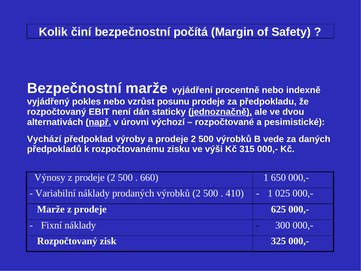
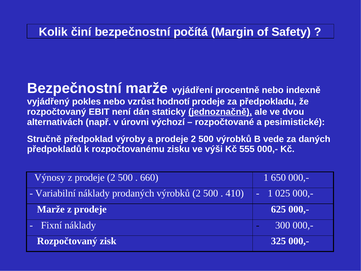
posunu: posunu -> hodnotí (173, 102)
např underline: present -> none (98, 122)
Vychází: Vychází -> Stručně (44, 139)
315: 315 -> 555 (247, 149)
